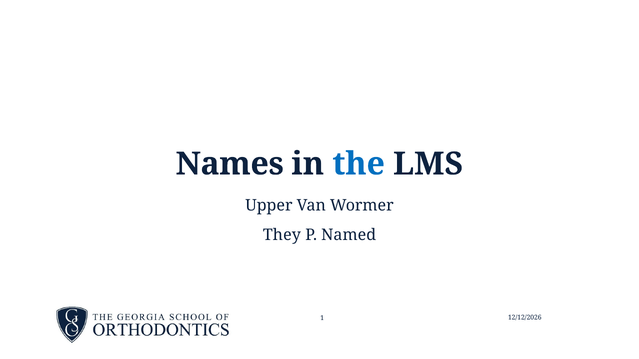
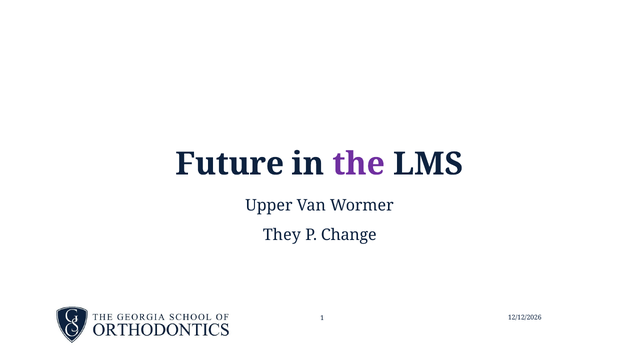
Names: Names -> Future (230, 164)
the colour: blue -> purple (359, 164)
Named: Named -> Change (349, 235)
